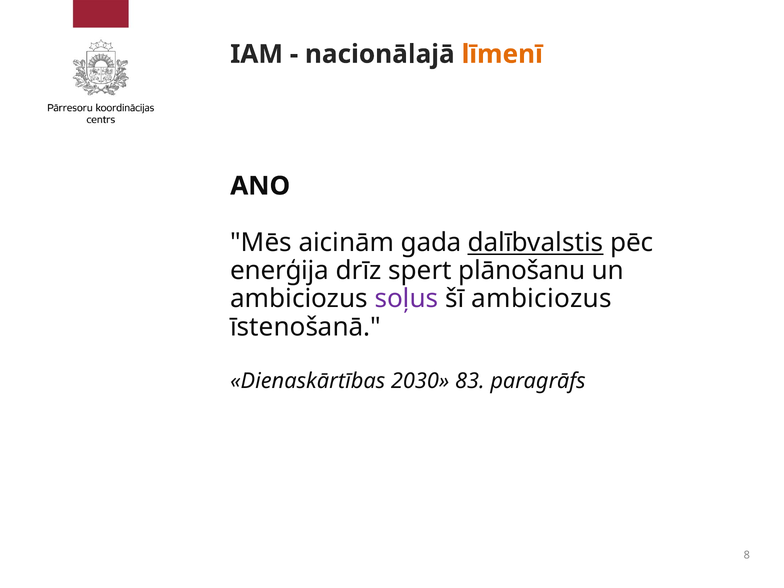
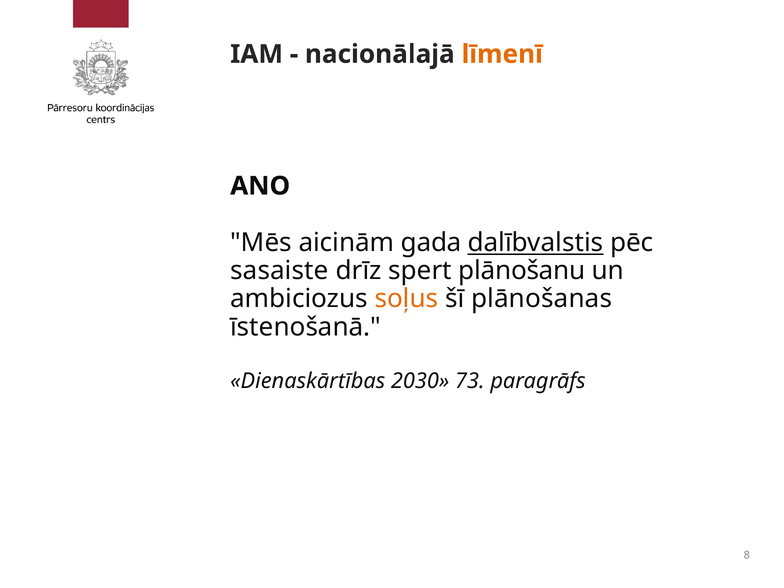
enerģija: enerģija -> sasaiste (279, 271)
soļus colour: purple -> orange (406, 299)
šī ambiciozus: ambiciozus -> plānošanas (542, 299)
83: 83 -> 73 (470, 381)
